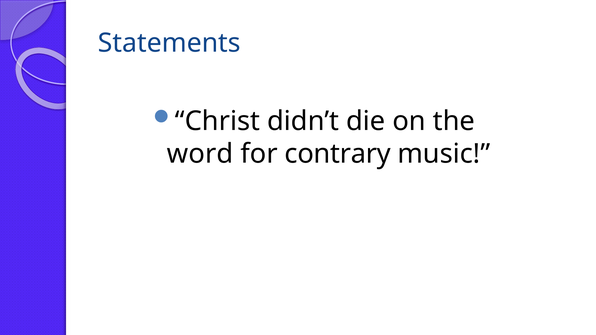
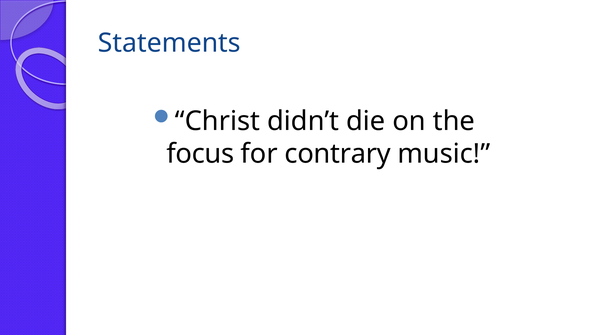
word: word -> focus (200, 154)
